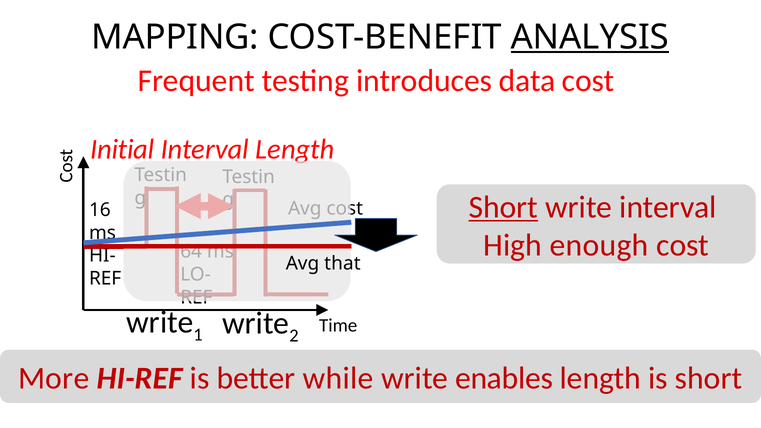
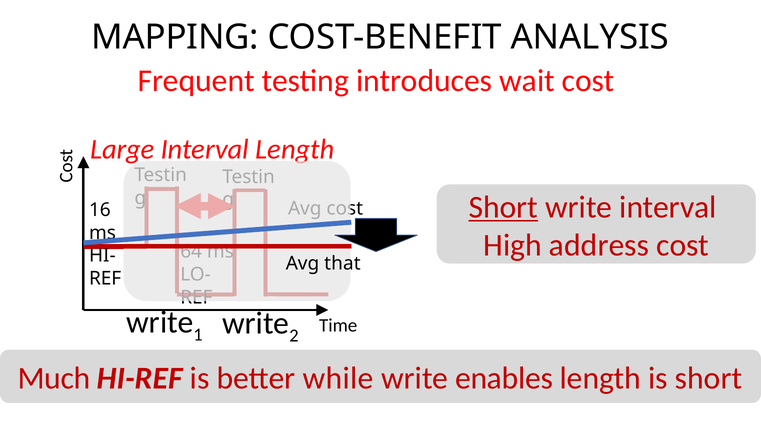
ANALYSIS underline: present -> none (590, 37)
data: data -> wait (527, 81)
Initial: Initial -> Large (122, 149)
enough: enough -> address (599, 245)
More: More -> Much (54, 379)
